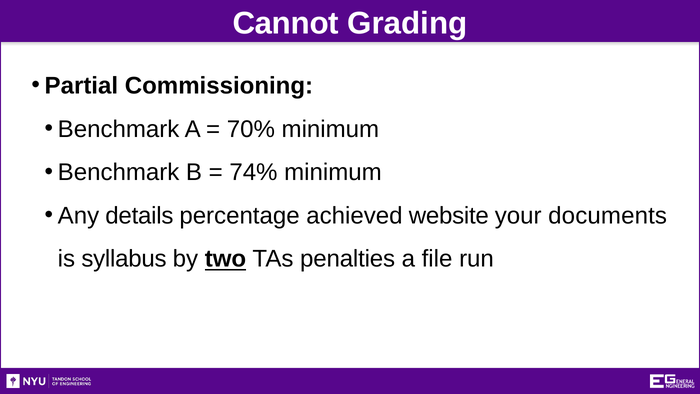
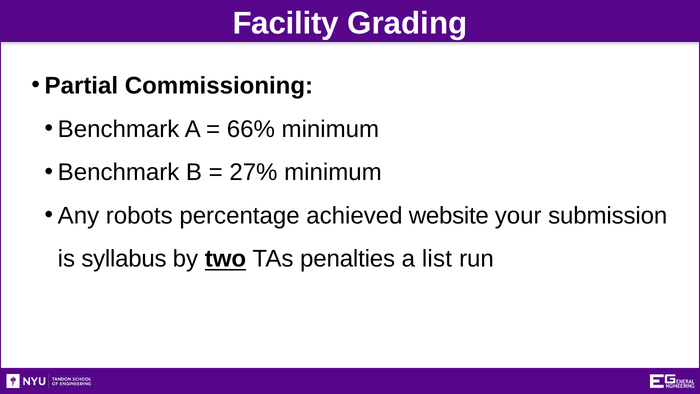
Cannot: Cannot -> Facility (286, 24)
70%: 70% -> 66% (251, 129)
74%: 74% -> 27% (253, 172)
details: details -> robots (139, 216)
documents: documents -> submission (608, 216)
file: file -> list (437, 259)
